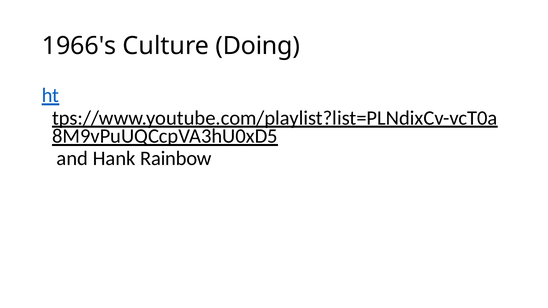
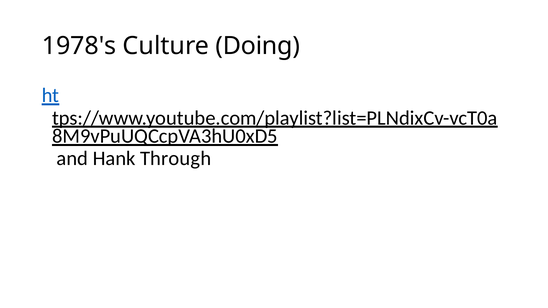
1966's: 1966's -> 1978's (79, 46)
Rainbow: Rainbow -> Through (176, 158)
